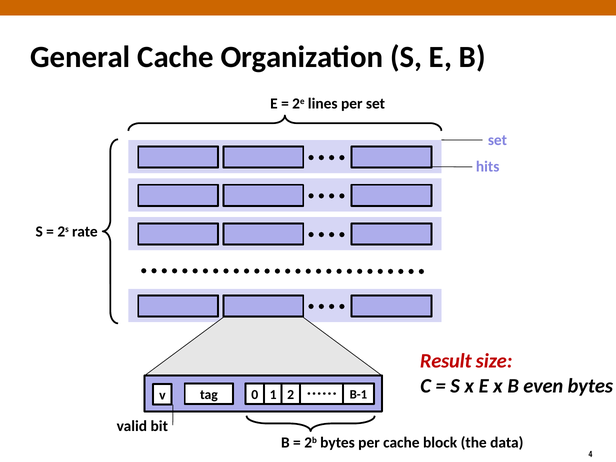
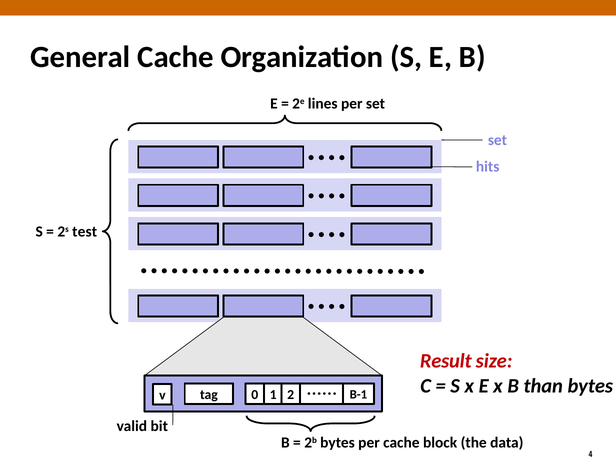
rate: rate -> test (85, 232)
even: even -> than (543, 386)
